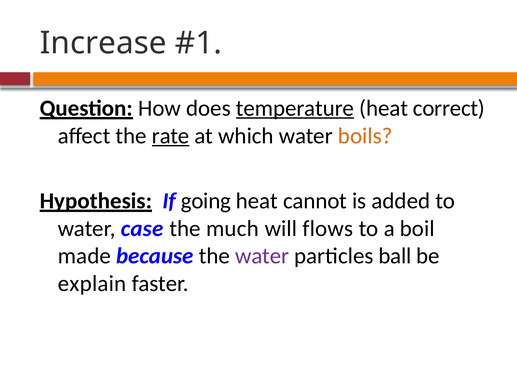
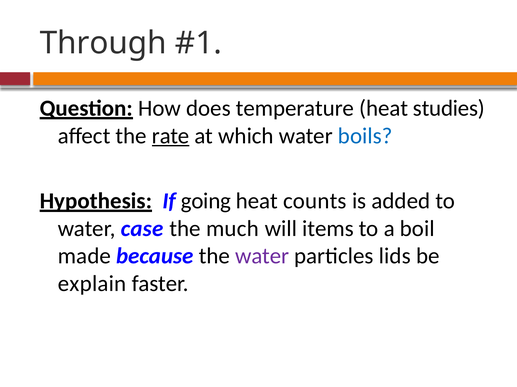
Increase: Increase -> Through (103, 43)
temperature underline: present -> none (295, 108)
correct: correct -> studies (449, 108)
boils colour: orange -> blue (365, 136)
cannot: cannot -> counts (315, 201)
flows: flows -> items (328, 229)
ball: ball -> lids (395, 257)
